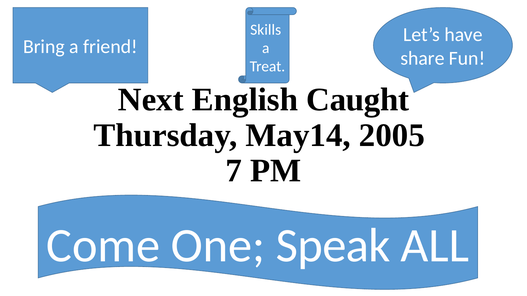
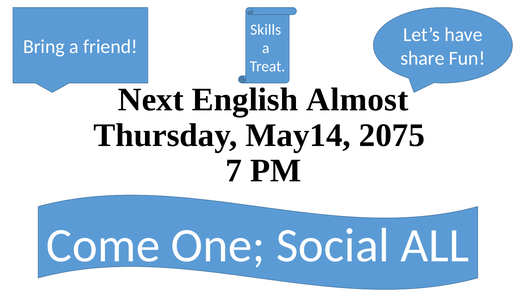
Caught: Caught -> Almost (357, 100)
2005: 2005 -> 2075 (392, 135)
Speak: Speak -> Social (333, 246)
